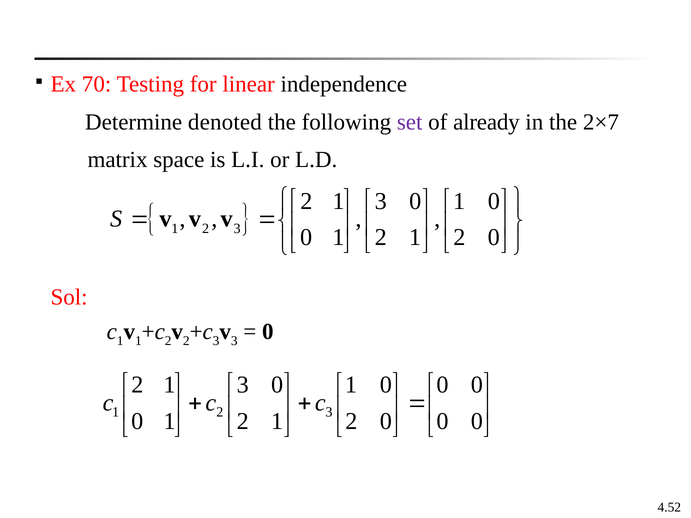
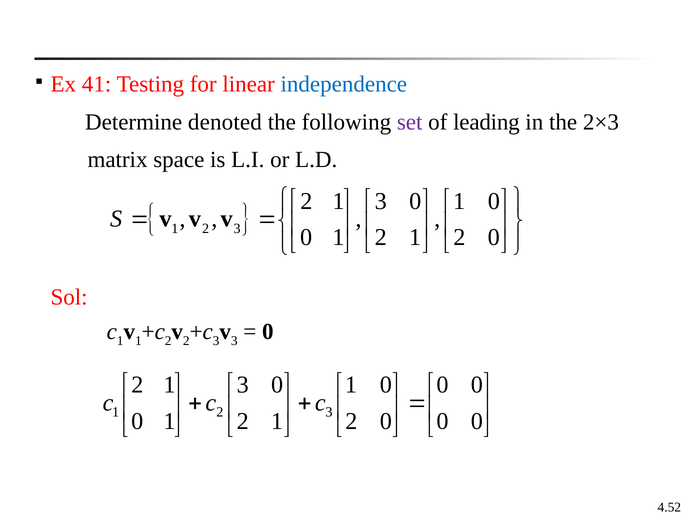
70: 70 -> 41 (97, 84)
independence colour: black -> blue (344, 84)
already: already -> leading (486, 122)
2×7: 2×7 -> 2×3 (601, 122)
